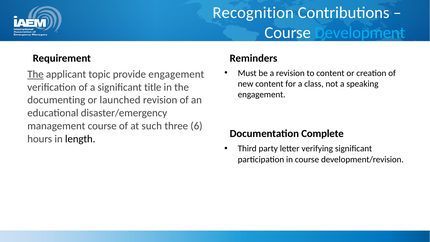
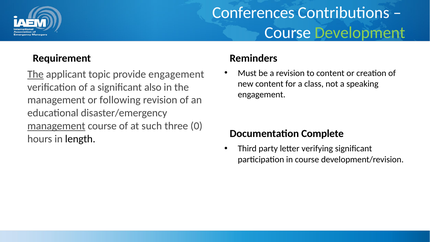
Recognition: Recognition -> Conferences (253, 13)
Development colour: light blue -> light green (360, 33)
title: title -> also (153, 87)
documenting: documenting -> management (56, 100)
launched: launched -> following (120, 100)
management underline: none -> present (56, 126)
6: 6 -> 0 (196, 126)
